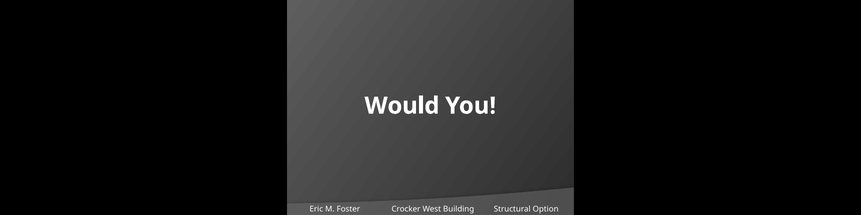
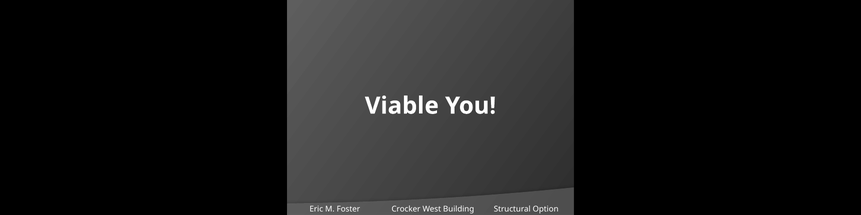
Would: Would -> Viable (402, 106)
